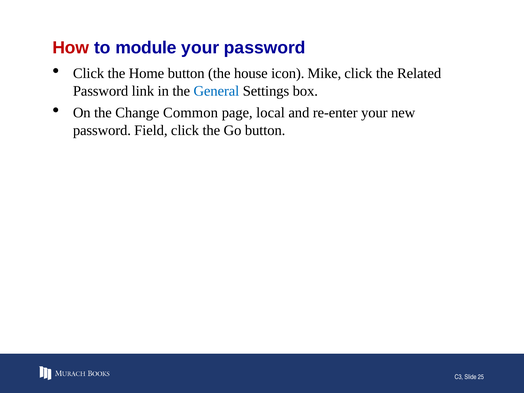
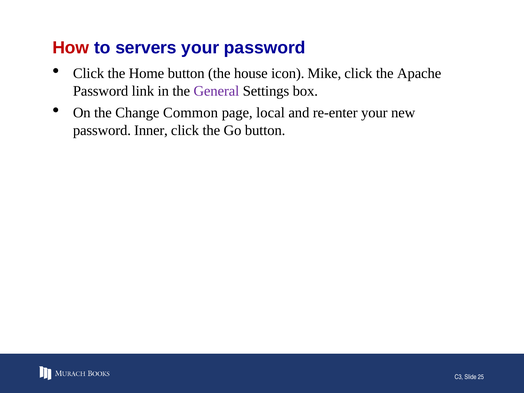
module: module -> servers (146, 48)
Related: Related -> Apache (419, 74)
General colour: blue -> purple (216, 91)
Field: Field -> Inner (151, 130)
